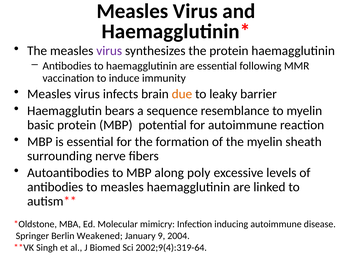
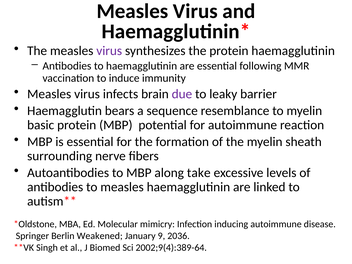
due colour: orange -> purple (182, 94)
poly: poly -> take (199, 173)
2004: 2004 -> 2036 (179, 236)
2002;9(4):319-64: 2002;9(4):319-64 -> 2002;9(4):389-64 (171, 248)
